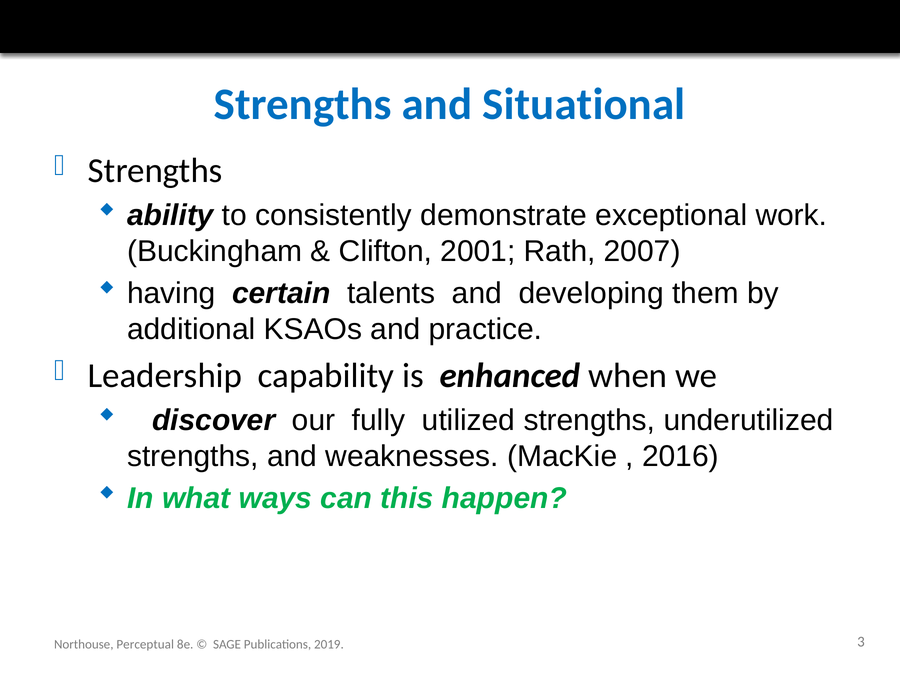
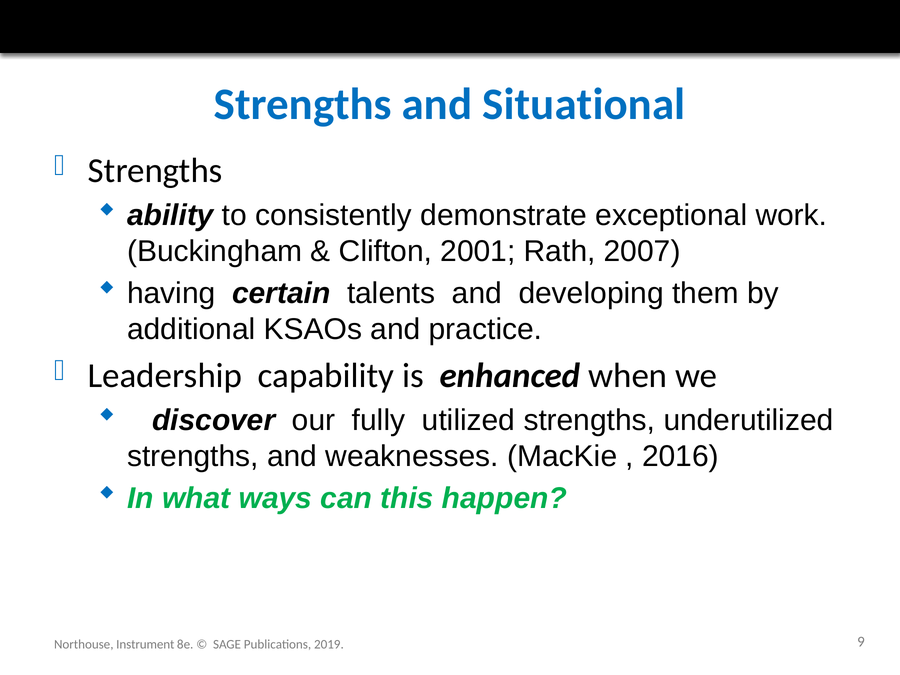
Perceptual: Perceptual -> Instrument (145, 644)
3: 3 -> 9 (861, 642)
